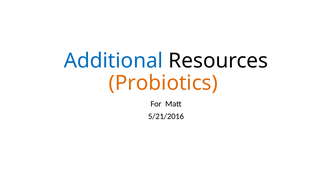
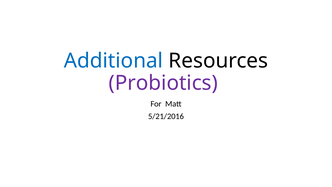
Probiotics colour: orange -> purple (163, 83)
